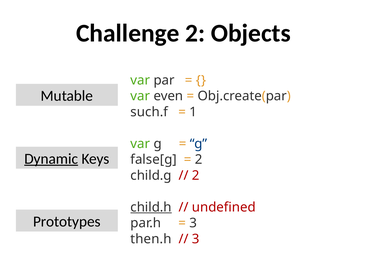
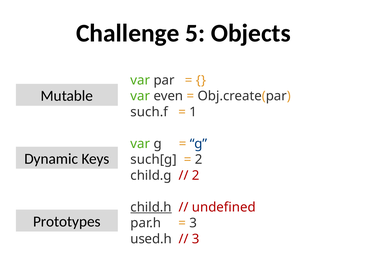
Challenge 2: 2 -> 5 (195, 33)
Dynamic underline: present -> none (51, 159)
false[g: false[g -> such[g (154, 160)
then.h: then.h -> used.h (151, 239)
